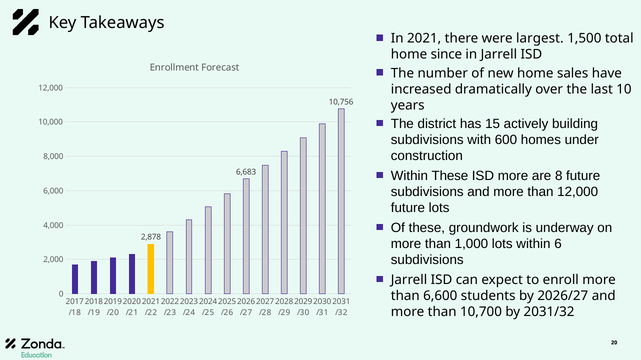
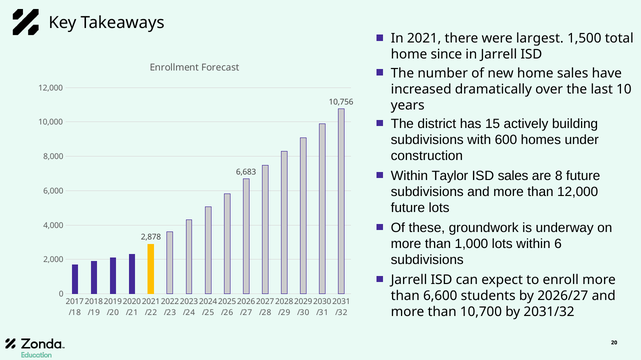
Within These: These -> Taylor (450, 176)
ISD more: more -> sales (513, 176)
